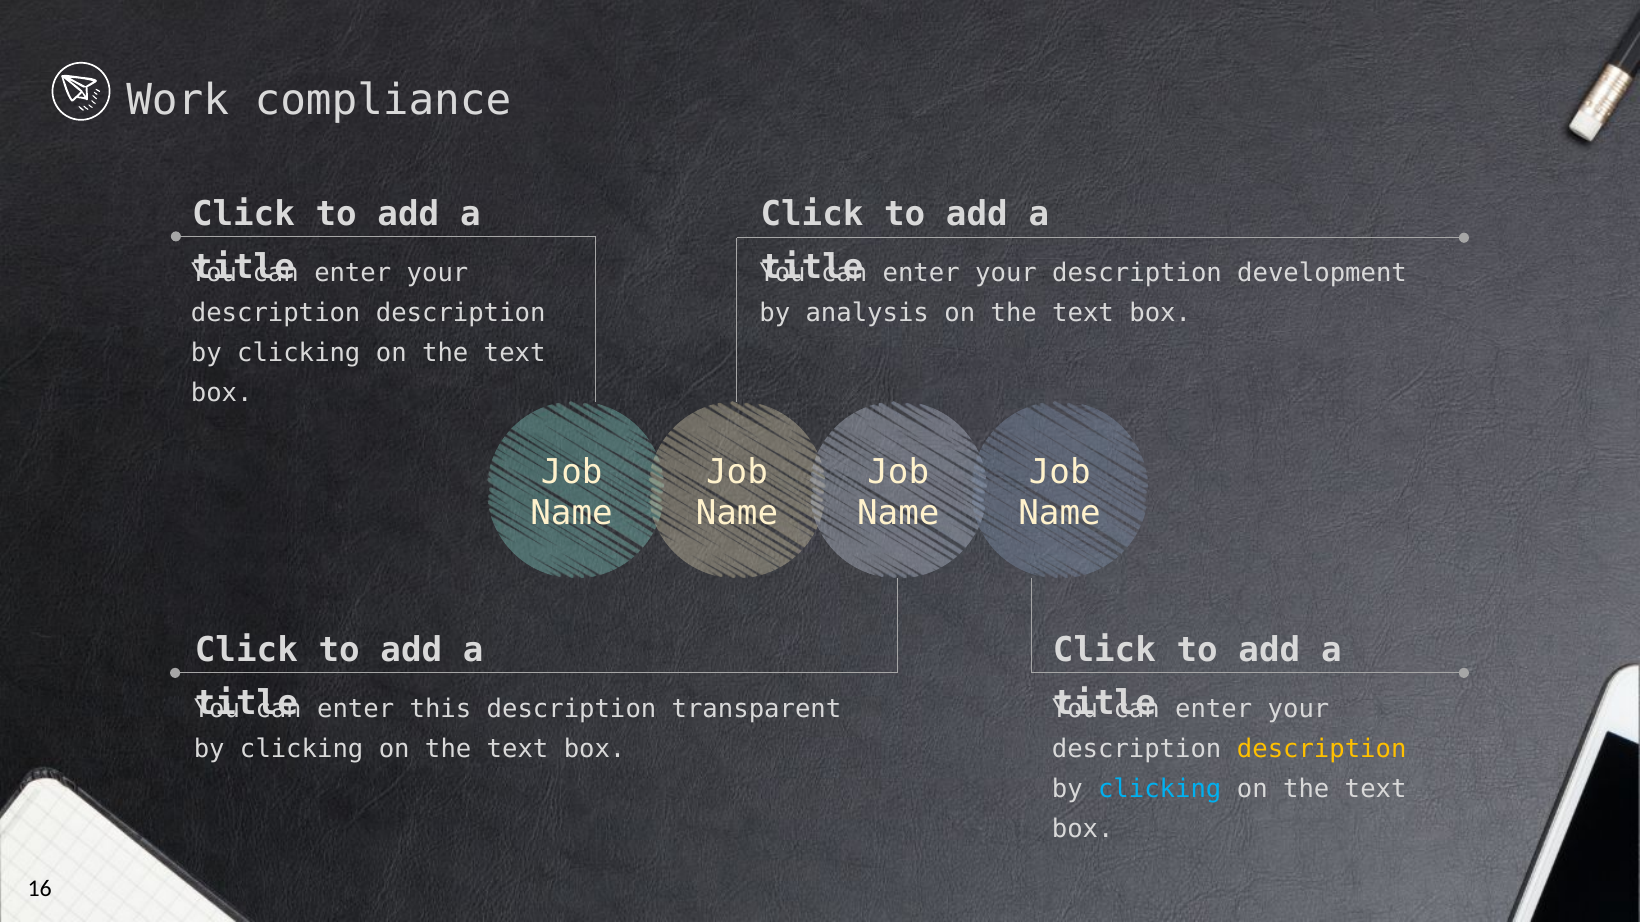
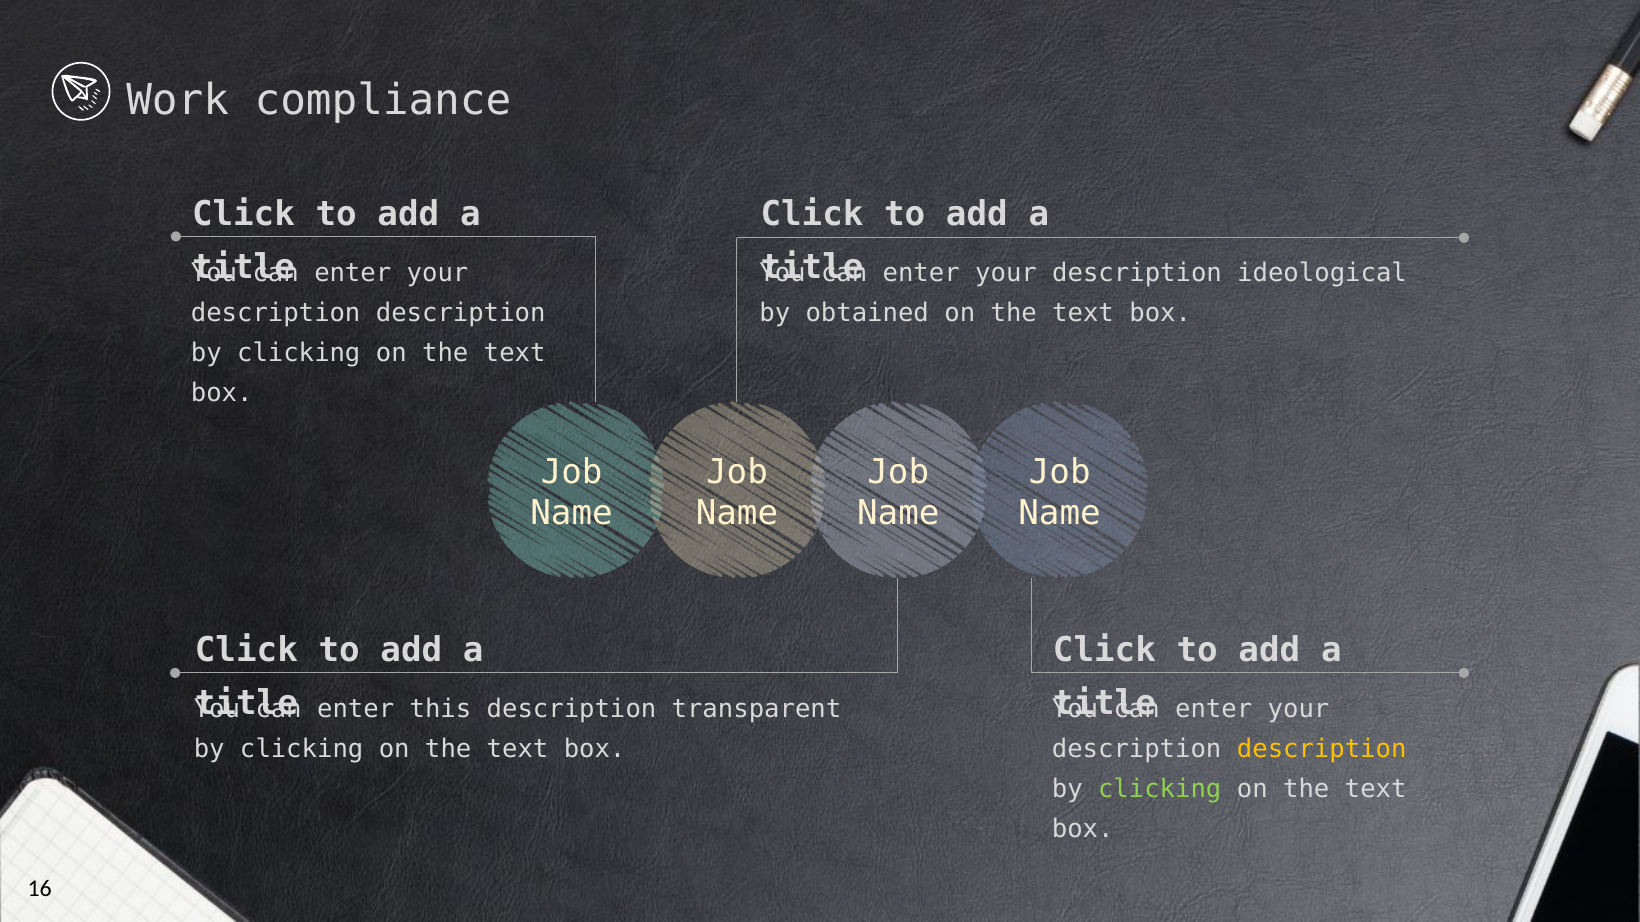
development: development -> ideological (1322, 274)
analysis: analysis -> obtained (867, 313)
clicking colour: light blue -> light green (1160, 789)
